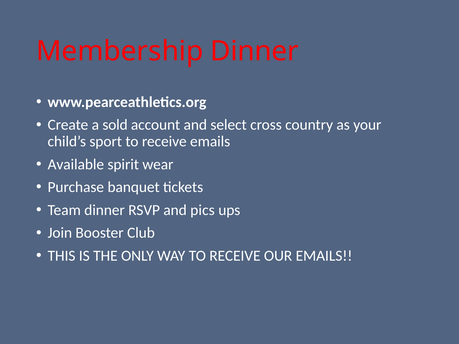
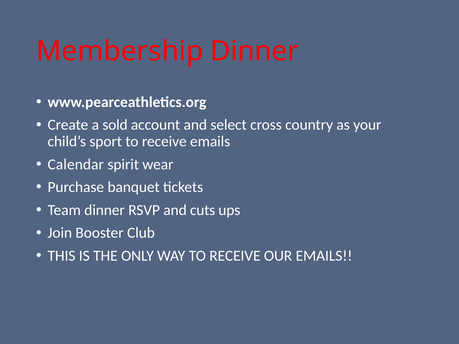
Available: Available -> Calendar (76, 164)
pics: pics -> cuts (203, 210)
